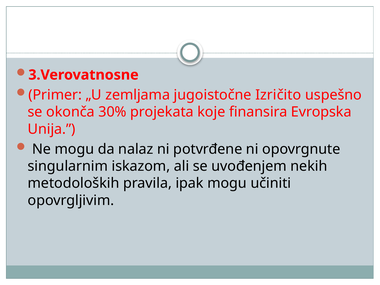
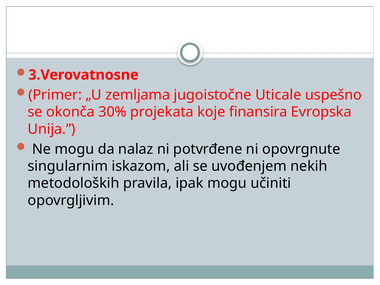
Izričito: Izričito -> Uticale (278, 95)
